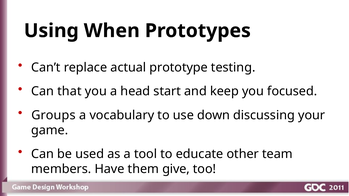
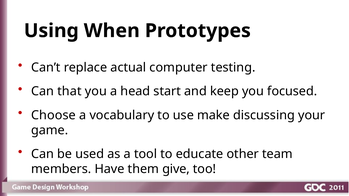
prototype: prototype -> computer (179, 68)
Groups: Groups -> Choose (53, 115)
down: down -> make (214, 115)
